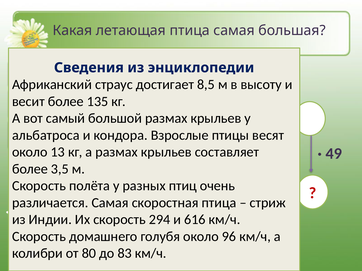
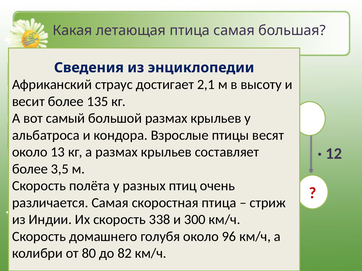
8,5: 8,5 -> 2,1 (206, 85)
49: 49 -> 12 (334, 154)
294: 294 -> 338 (160, 220)
616: 616 -> 300 (195, 220)
83: 83 -> 82 (125, 254)
